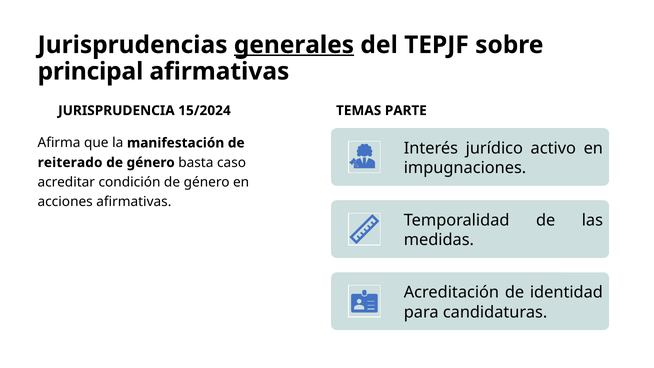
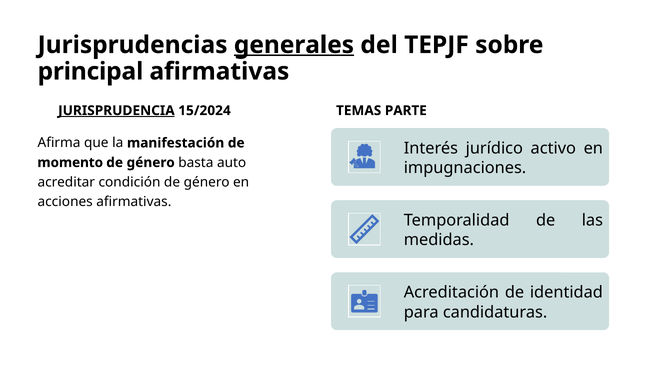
JURISPRUDENCIA underline: none -> present (116, 111)
reiterado: reiterado -> momento (70, 163)
caso: caso -> auto (232, 163)
